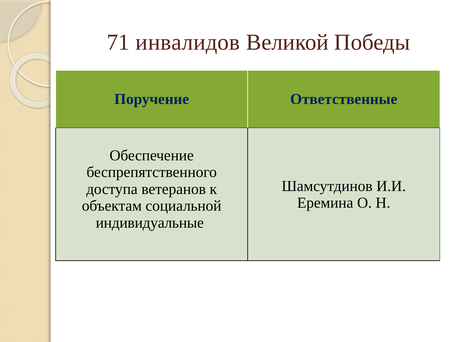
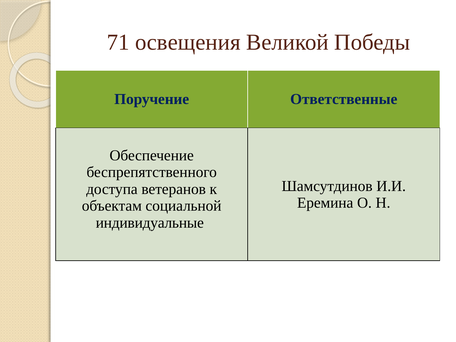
инвалидов: инвалидов -> освещения (188, 42)
